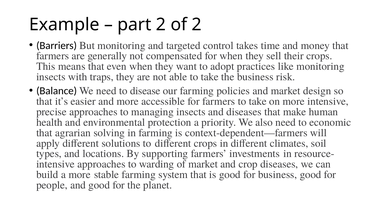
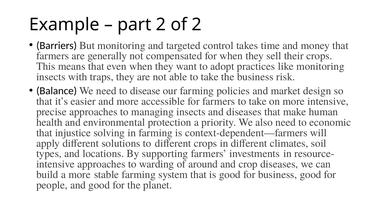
agrarian: agrarian -> injustice (73, 133)
of market: market -> around (203, 164)
